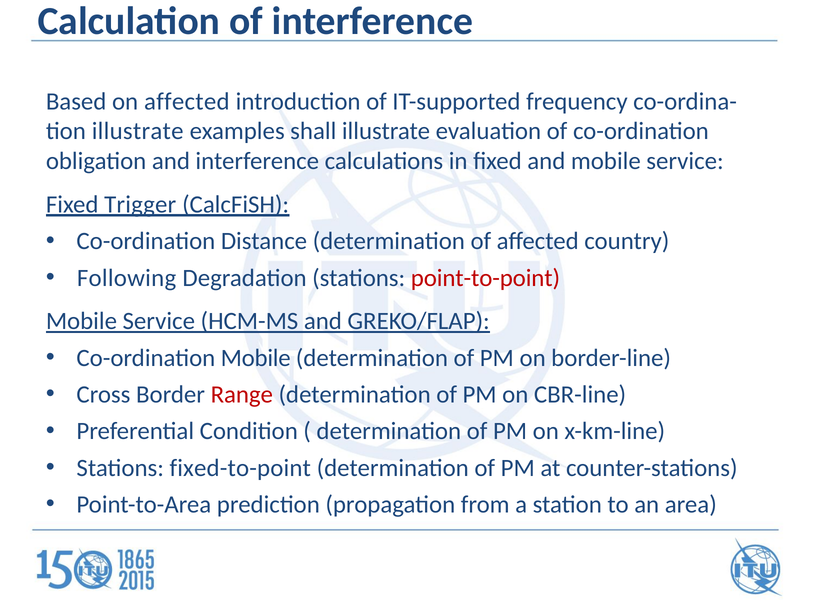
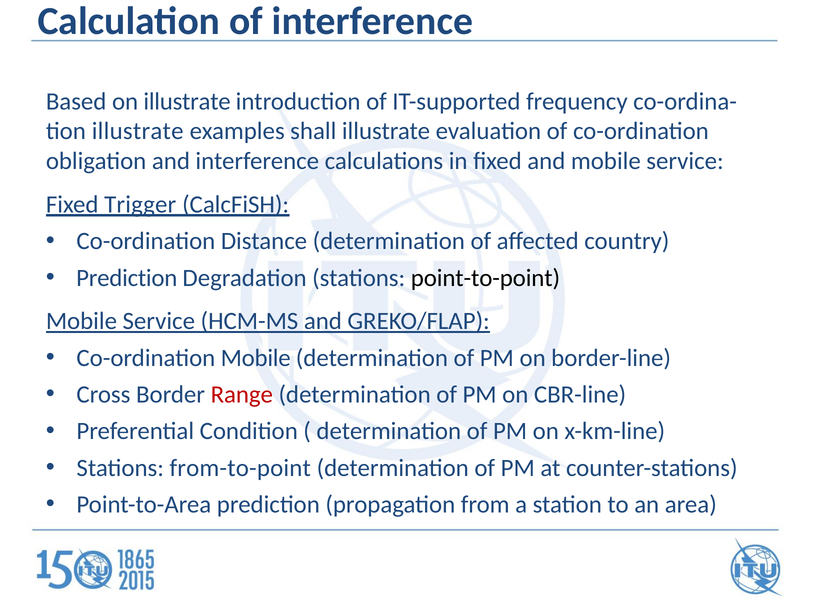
on affected: affected -> illustrate (187, 101)
Following: Following -> Prediction (127, 278)
point-to-point colour: red -> black (485, 278)
fixed-to-point: fixed-to-point -> from-to-point (240, 468)
